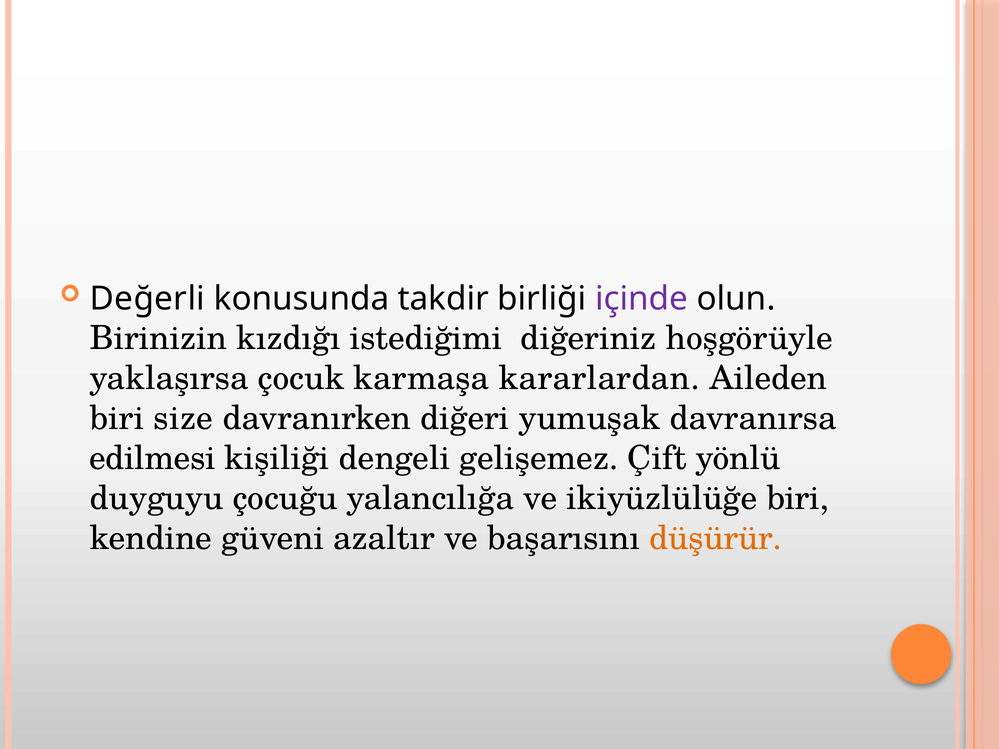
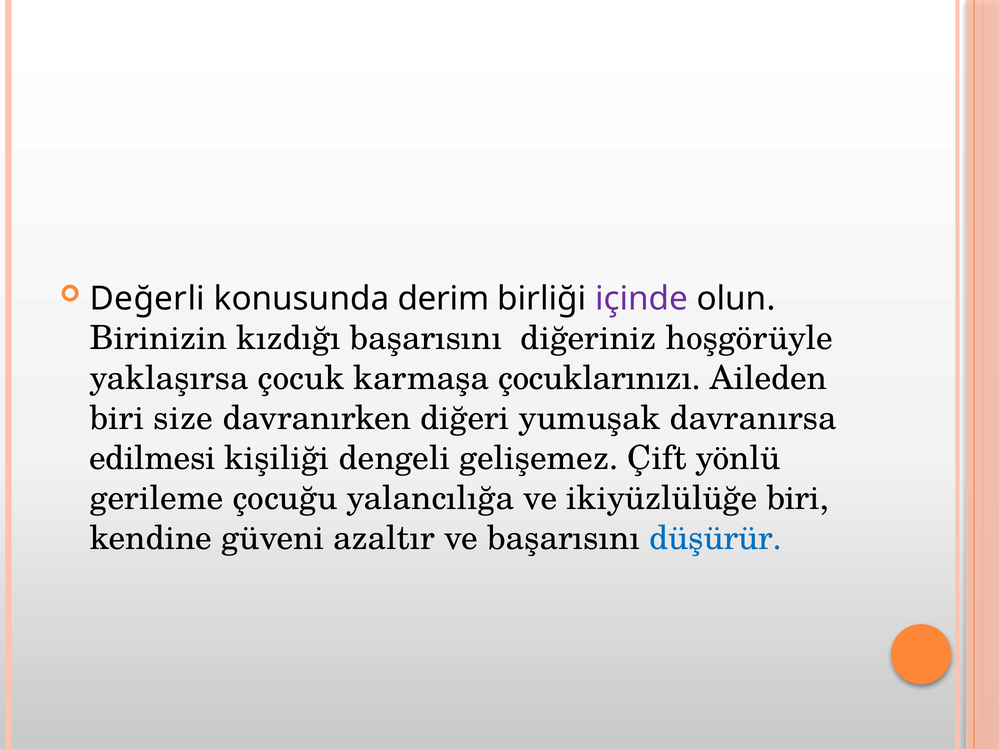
takdir: takdir -> derim (443, 299)
kızdığı istediğimi: istediğimi -> başarısını (426, 339)
kararlardan: kararlardan -> çocuklarınızı (600, 379)
duyguyu: duyguyu -> gerileme (157, 498)
düşürür colour: orange -> blue (716, 538)
